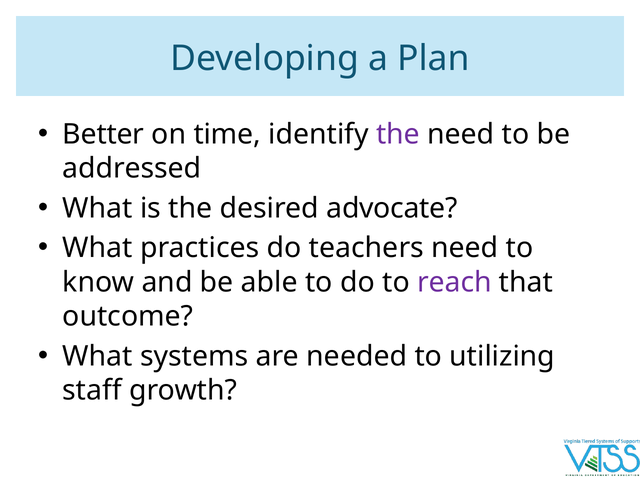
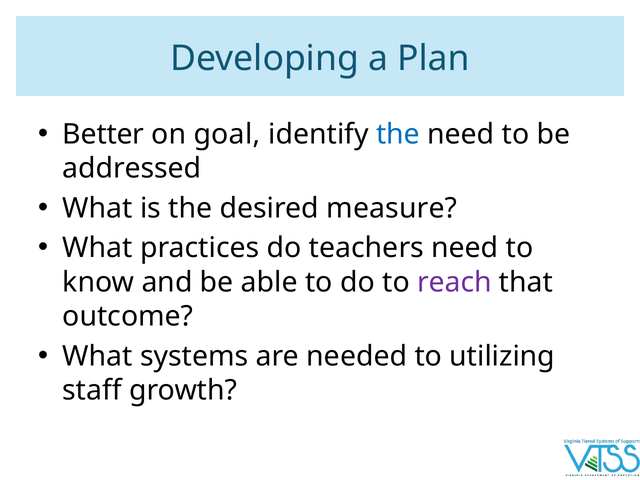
time: time -> goal (227, 134)
the colour: purple -> blue (398, 134)
advocate: advocate -> measure (392, 208)
